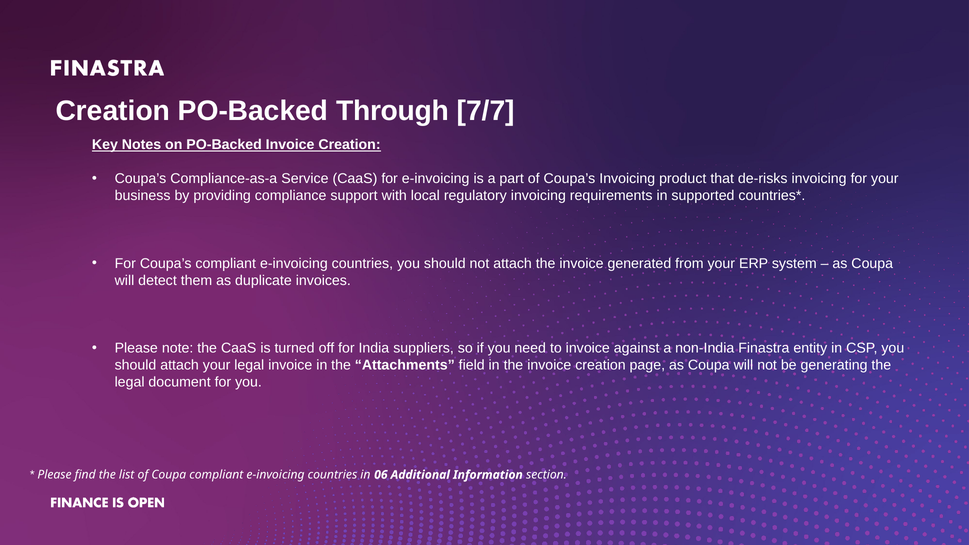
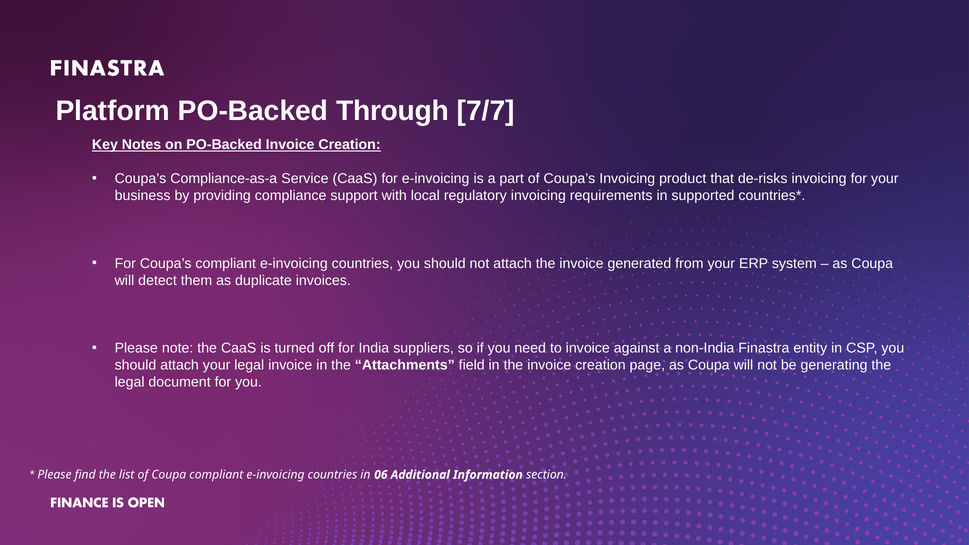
Creation: Creation -> Platform (113, 111)
